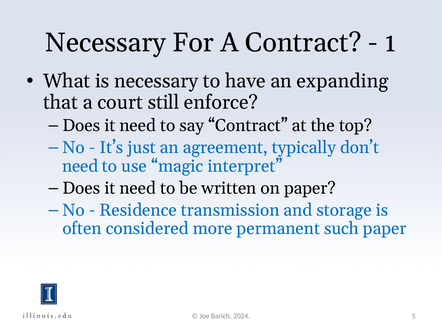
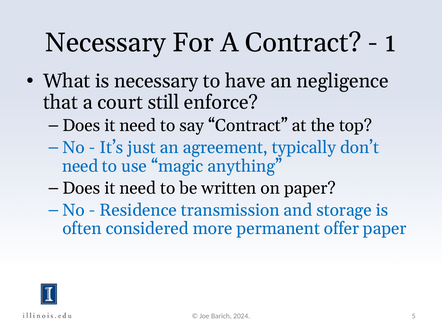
expanding: expanding -> negligence (343, 81)
interpret: interpret -> anything (245, 166)
such: such -> offer (342, 229)
